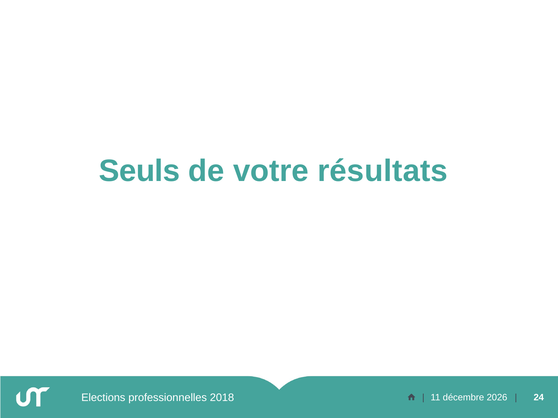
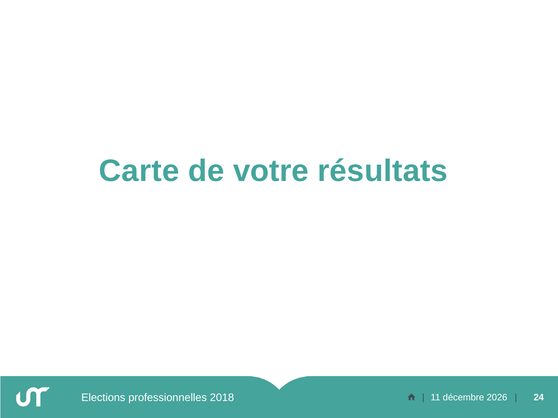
Seuls: Seuls -> Carte (139, 171)
